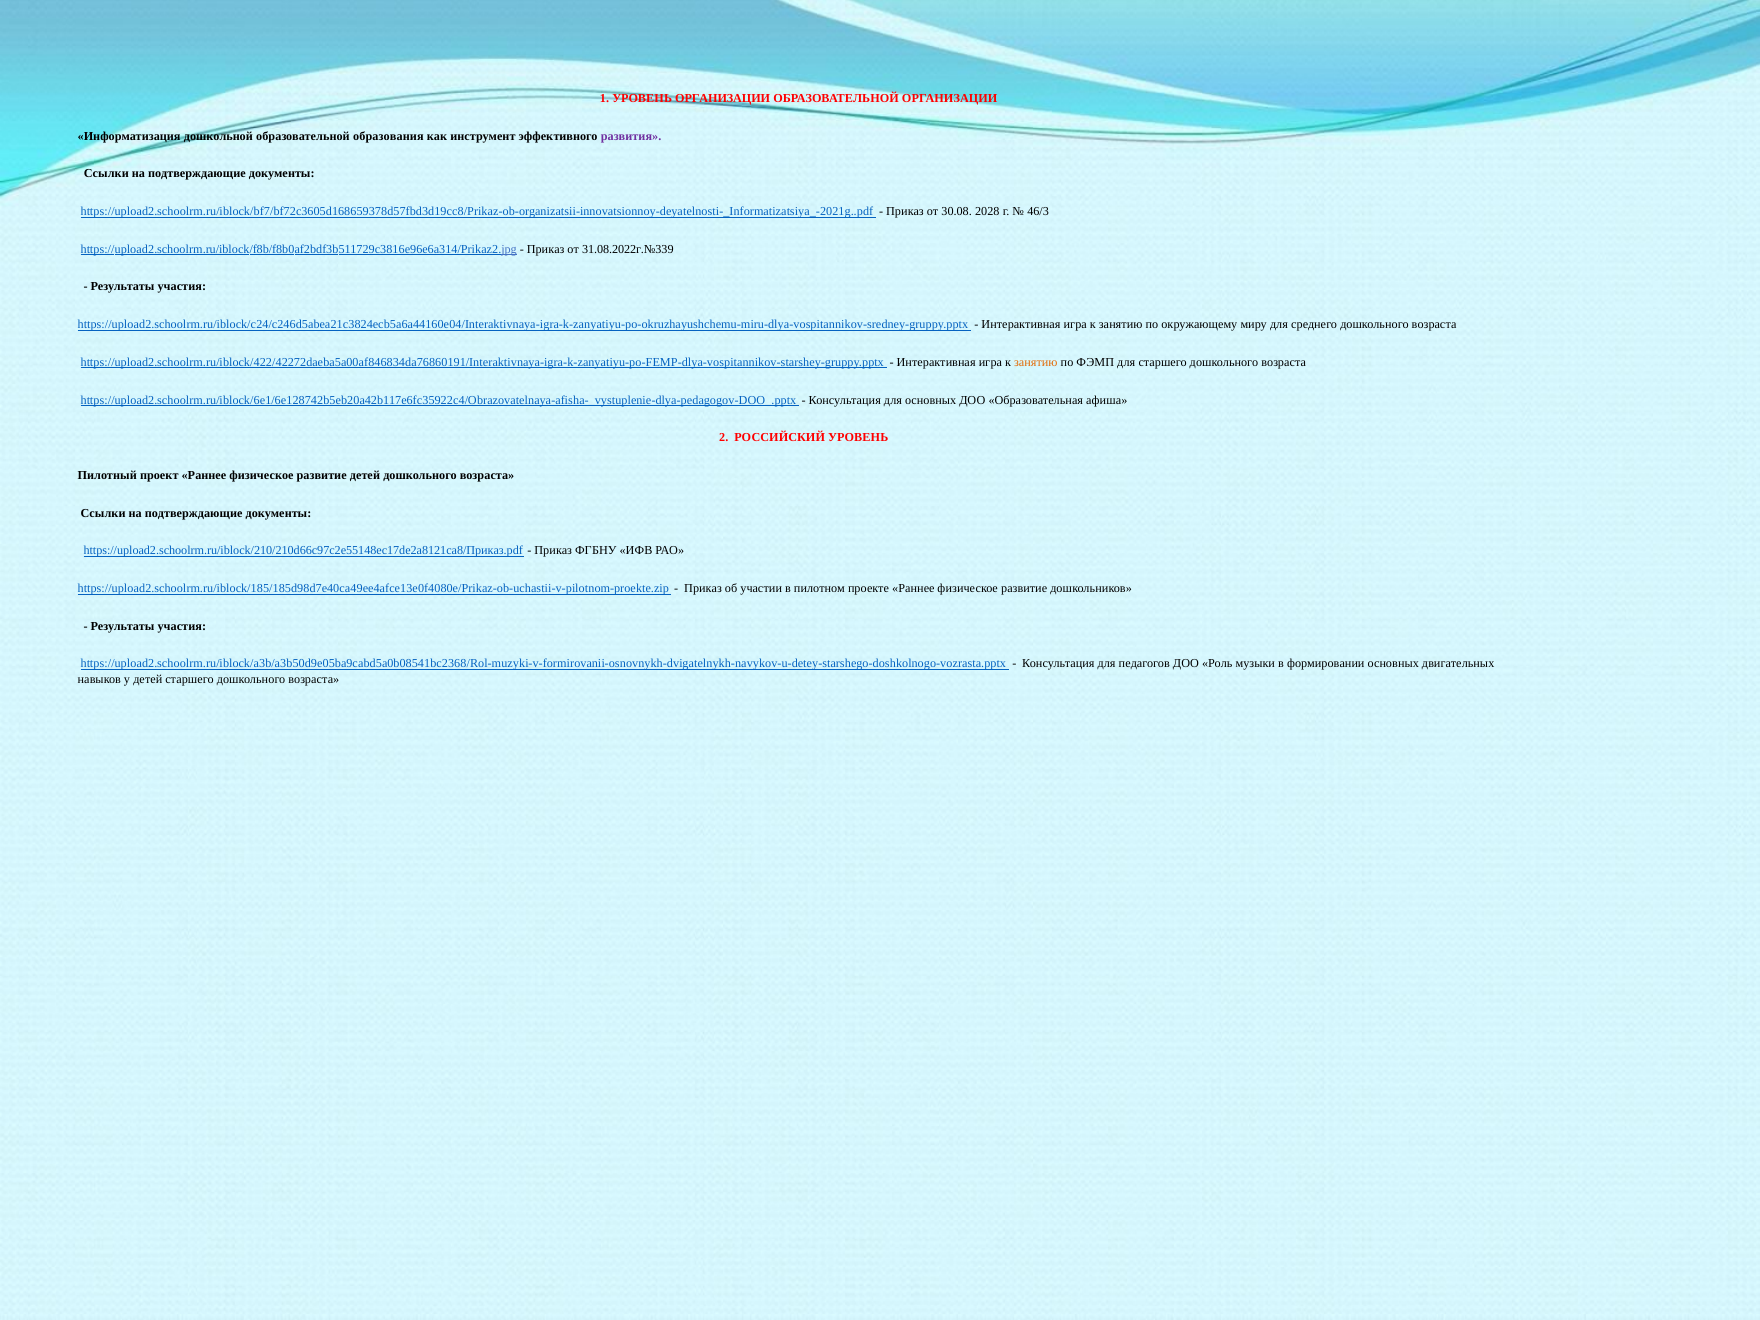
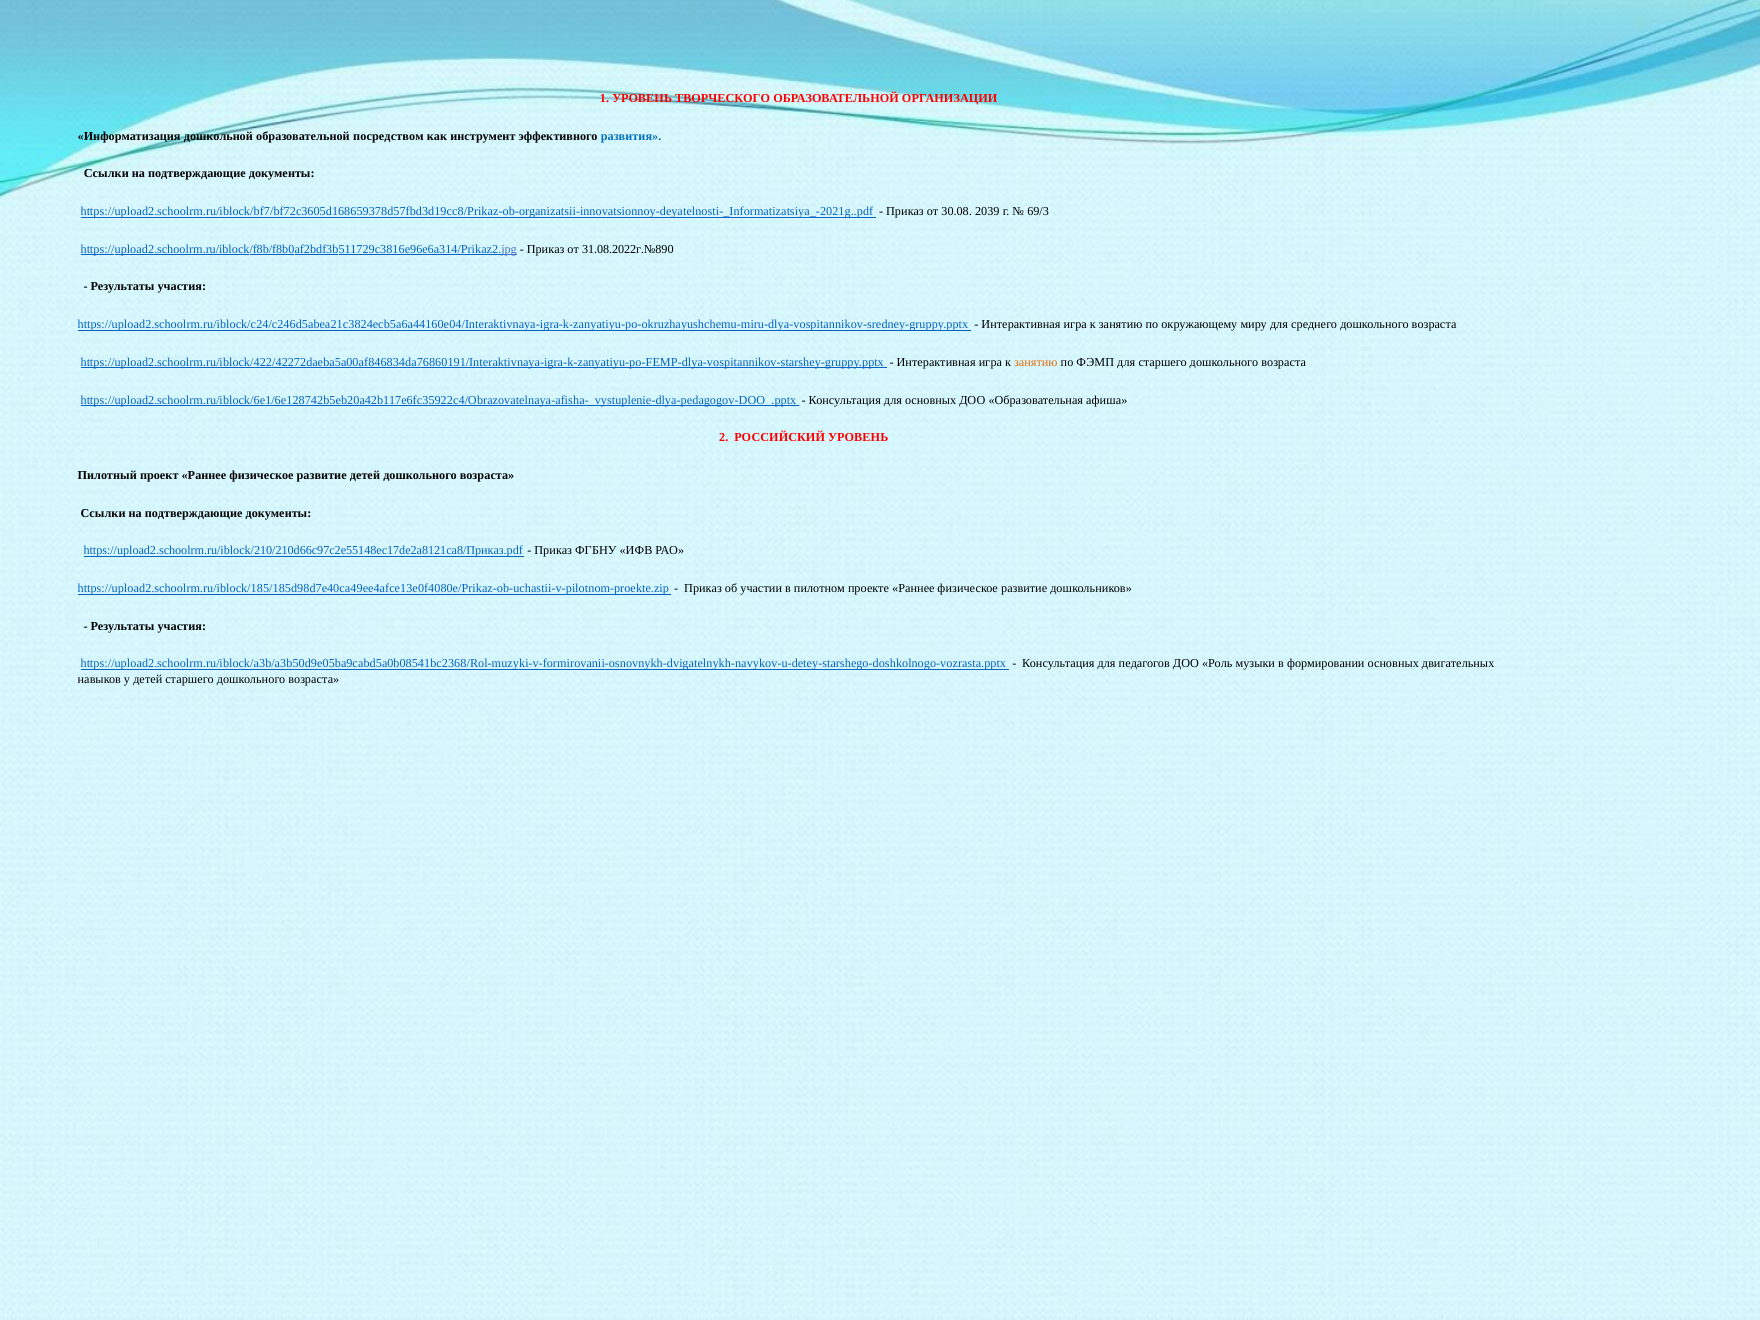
УРОВЕНЬ ОРГАНИЗАЦИИ: ОРГАНИЗАЦИИ -> ТВОРЧЕСКОГО (723, 98)
образования: образования -> посредством (388, 136)
развития colour: purple -> blue (631, 136)
2028: 2028 -> 2039 (987, 212)
46/3: 46/3 -> 69/3 (1038, 212)
31.08.2022г.№339: 31.08.2022г.№339 -> 31.08.2022г.№890 (628, 249)
